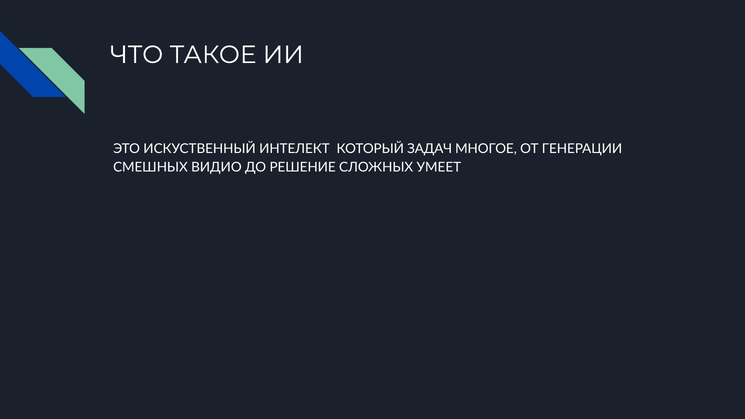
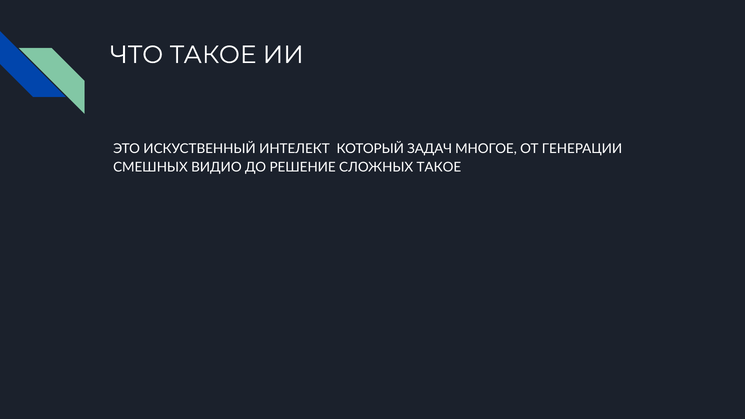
СЛОЖНЫХ УМЕЕТ: УМЕЕТ -> ТАКОЕ (439, 167)
